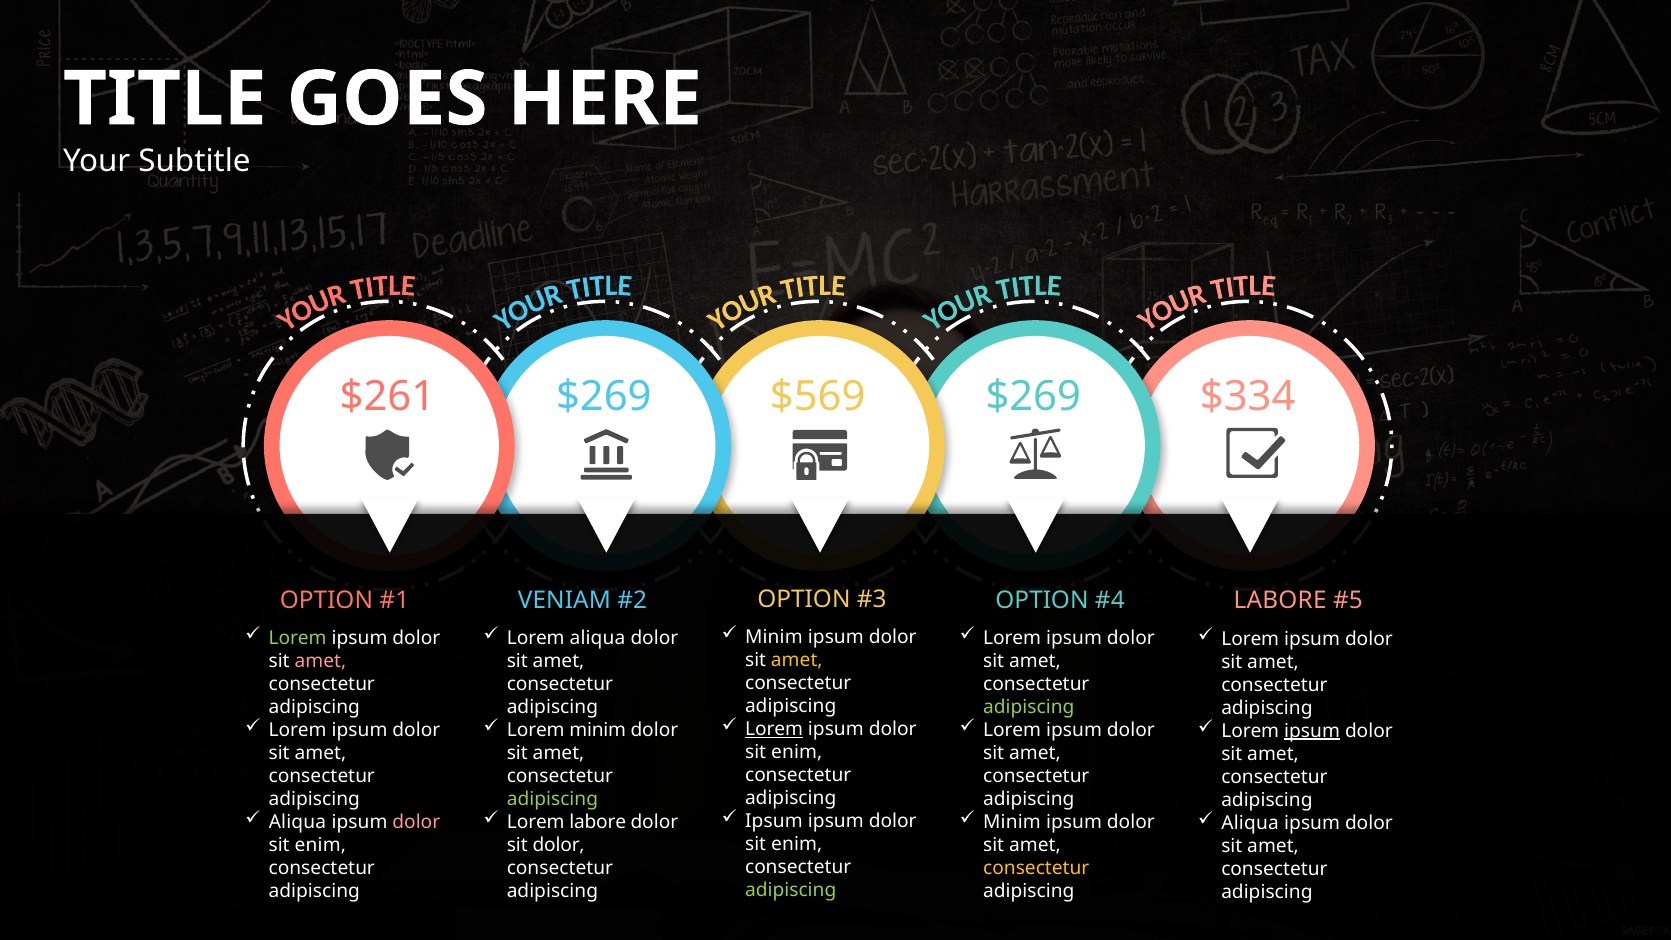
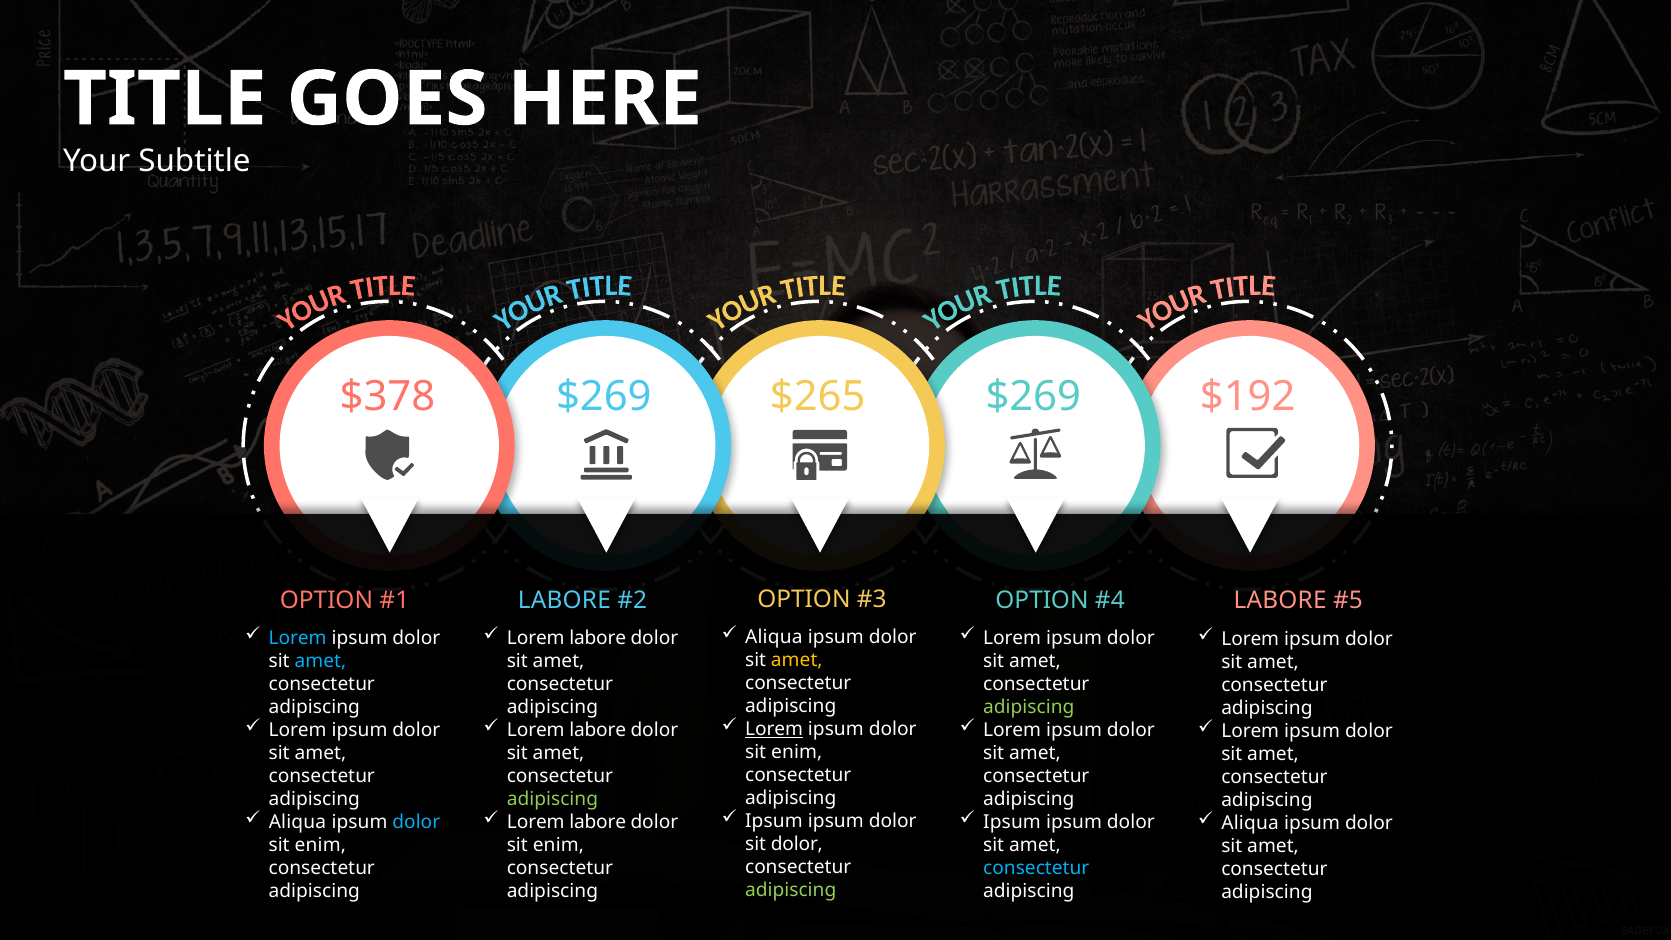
$261: $261 -> $378 (387, 397)
$569: $569 -> $265 (818, 397)
$334: $334 -> $192 (1248, 397)
VENIAM: VENIAM -> LABORE (564, 600)
Minim: Minim -> Aliqua (774, 637)
Lorem colour: light green -> light blue (298, 638)
aliqua: aliqua -> labore (598, 638)
amet colour: pink -> light blue (320, 661)
minim: minim -> labore (598, 730)
ipsum underline: present -> none (1312, 731)
Minim: Minim -> Ipsum (1012, 822)
dolor colour: pink -> light blue (416, 822)
enim: enim -> dolor (797, 844)
dolor: dolor -> enim (558, 845)
consectetur colour: yellow -> light blue (1036, 868)
